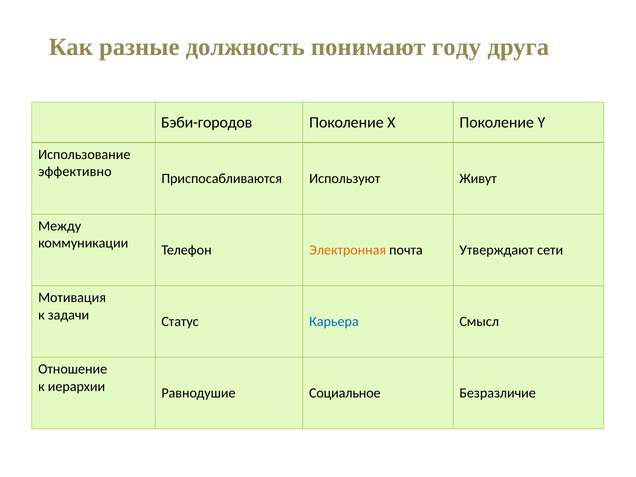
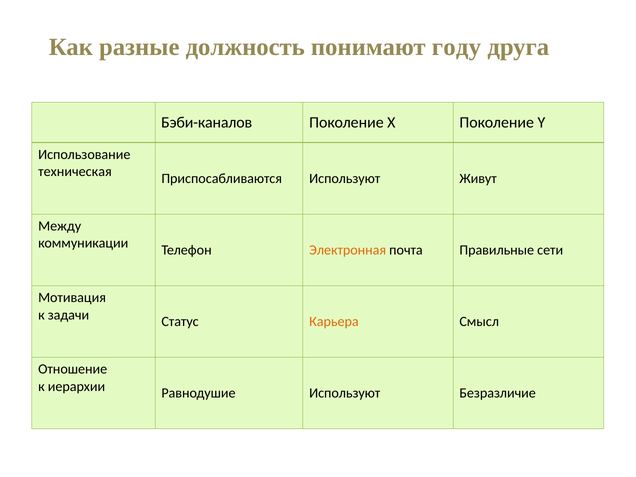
Бэби-городов: Бэби-городов -> Бэби-каналов (207, 123)
эффективно: эффективно -> техническая (75, 172)
Утверждают: Утверждают -> Правильные (497, 250)
Карьера colour: blue -> orange (334, 322)
Равнодушие Социальное: Социальное -> Используют (345, 393)
